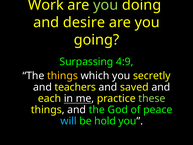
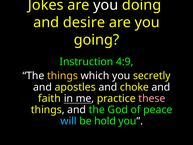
Work: Work -> Jokes (46, 5)
you colour: light green -> white (106, 5)
Surpassing: Surpassing -> Instruction (86, 62)
teachers: teachers -> apostles (75, 87)
saved: saved -> choke (134, 87)
each: each -> faith (49, 98)
these colour: light green -> pink (152, 98)
